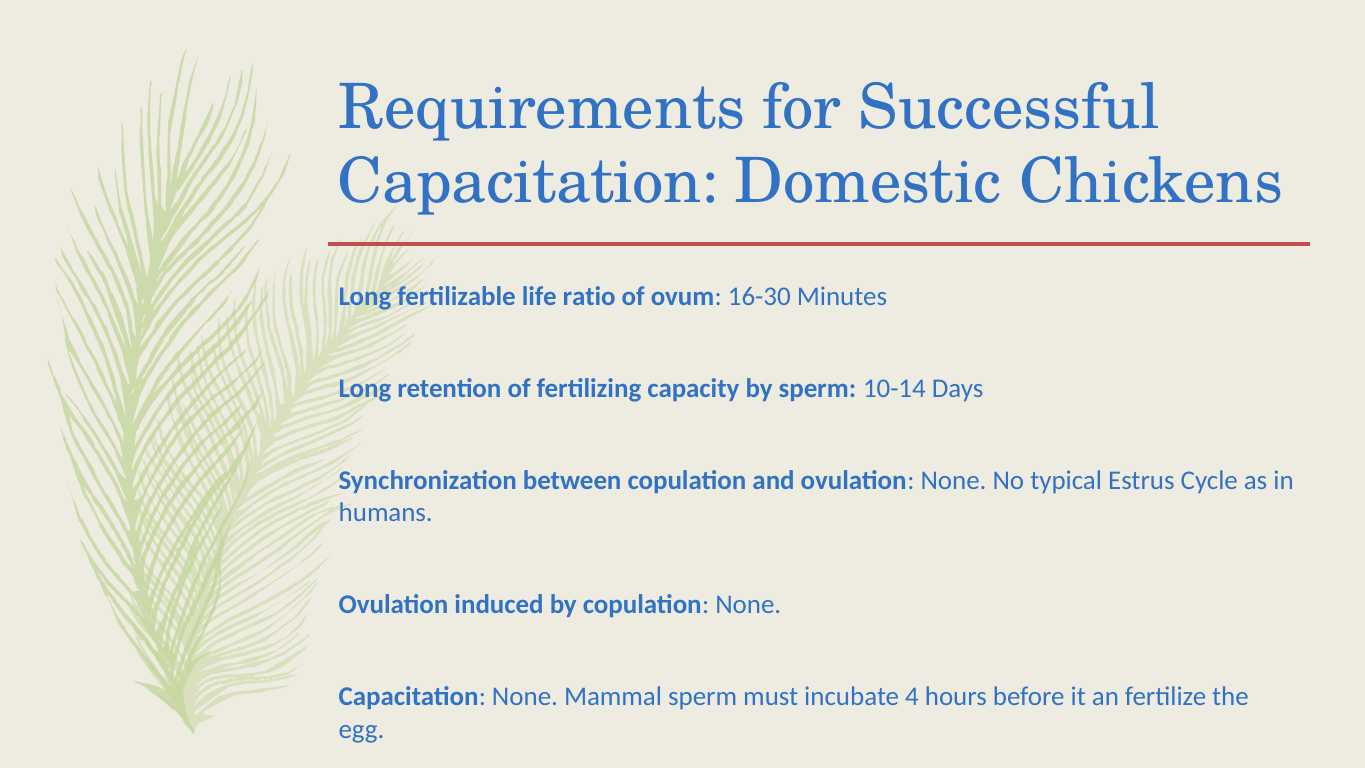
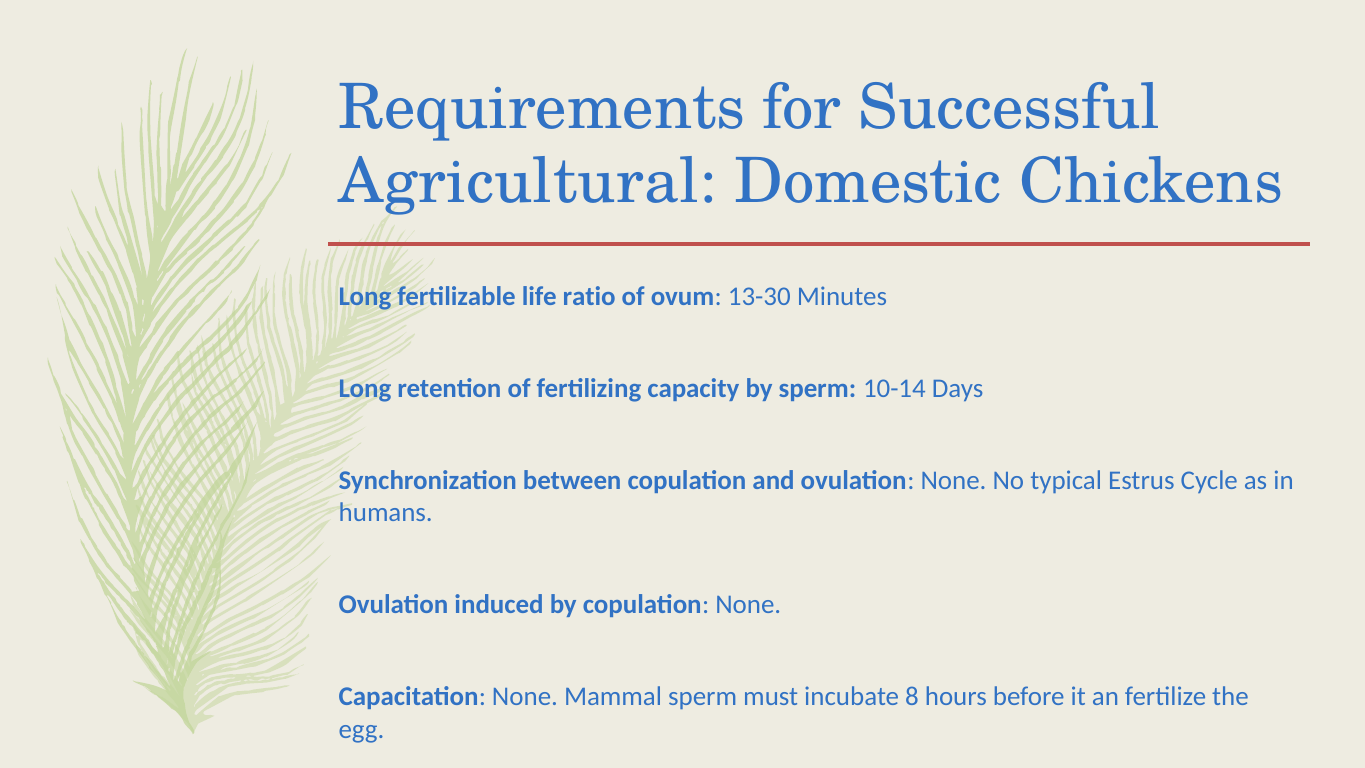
Capacitation: Capacitation -> Agricultural (528, 182)
16-30: 16-30 -> 13-30 (759, 296)
4: 4 -> 8 (912, 697)
